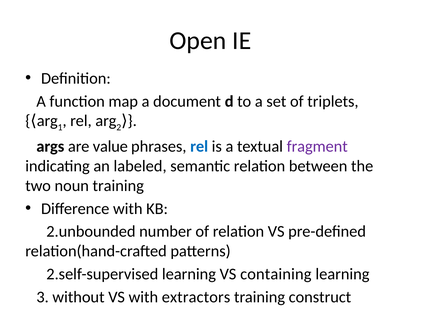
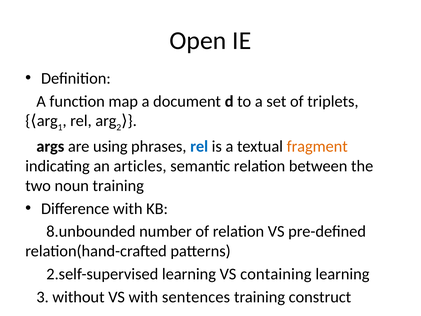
value: value -> using (110, 146)
fragment colour: purple -> orange (317, 146)
labeled: labeled -> articles (140, 166)
2.unbounded: 2.unbounded -> 8.unbounded (91, 231)
extractors: extractors -> sentences (196, 297)
